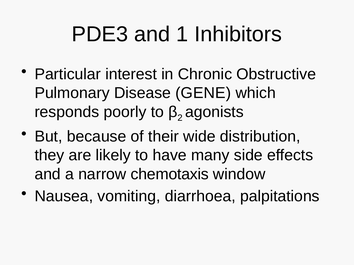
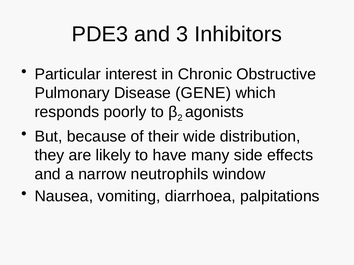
1: 1 -> 3 (182, 34)
chemotaxis: chemotaxis -> neutrophils (170, 174)
